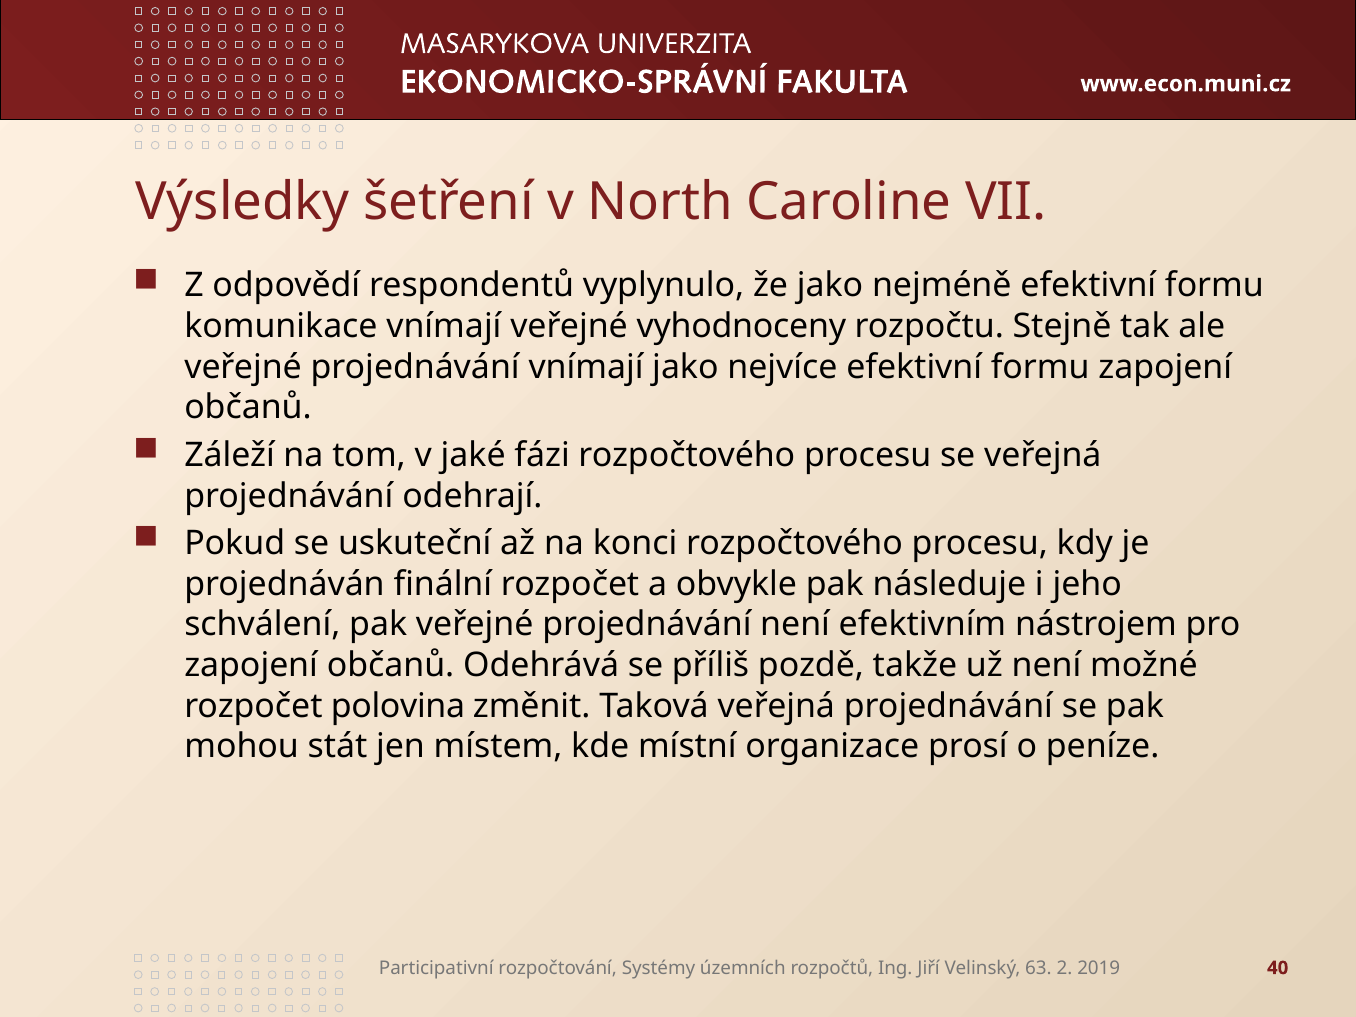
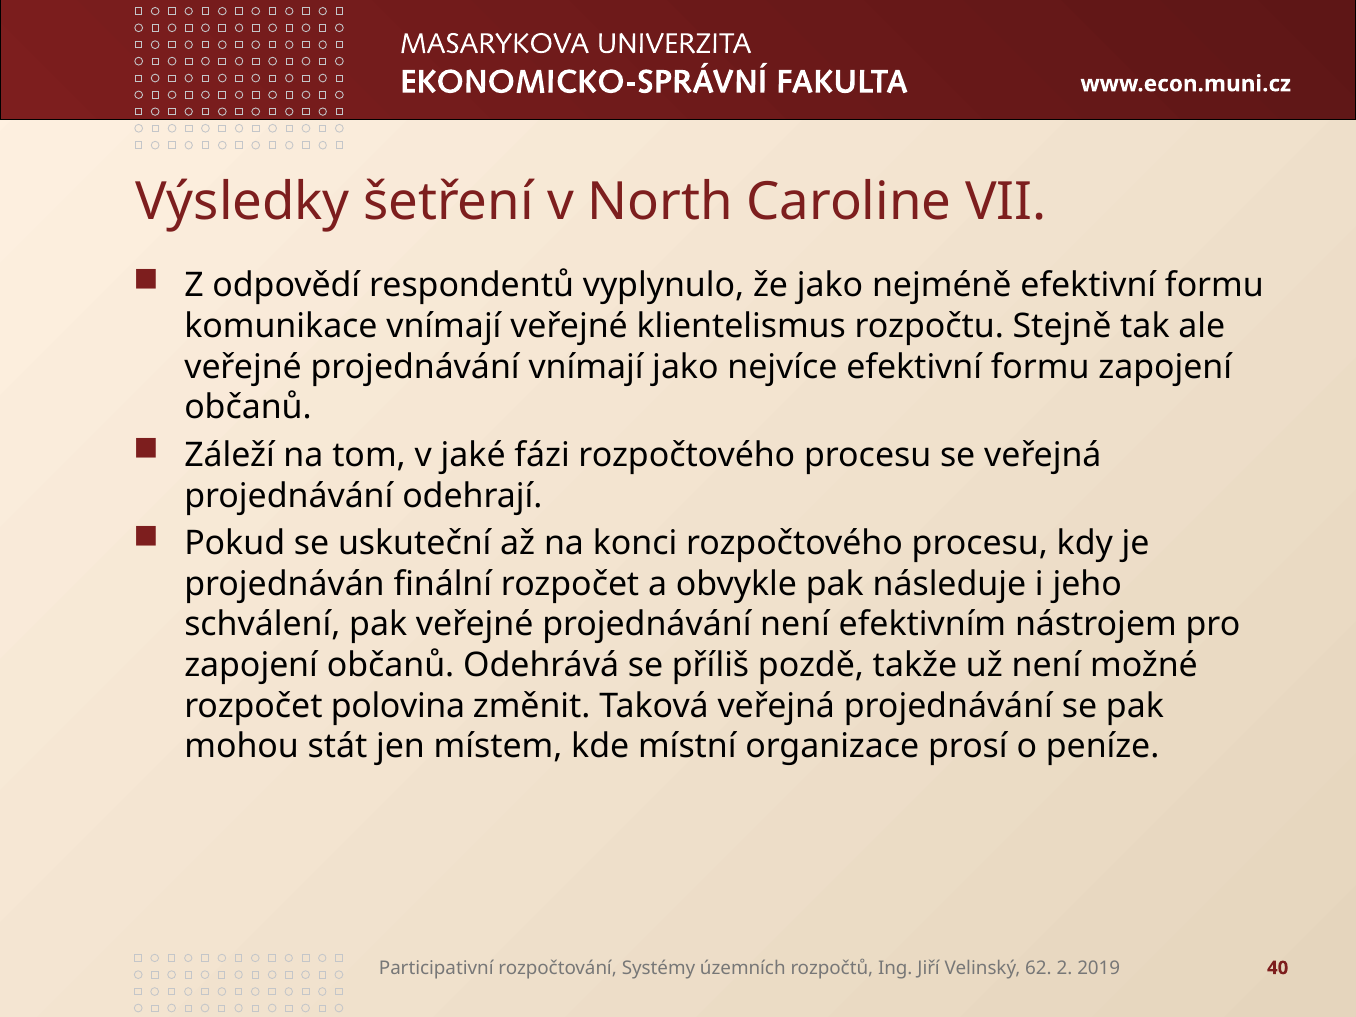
vyhodnoceny: vyhodnoceny -> klientelismus (741, 326)
63: 63 -> 62 (1038, 968)
